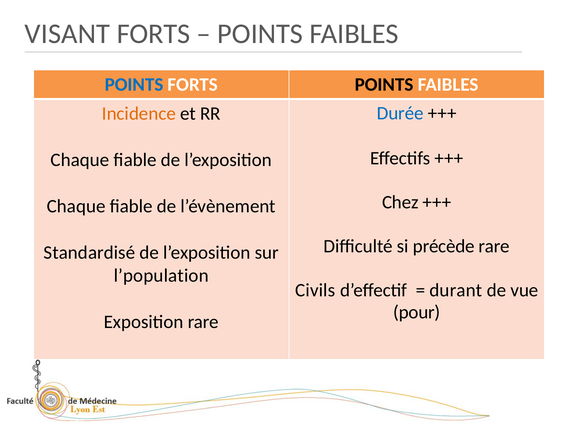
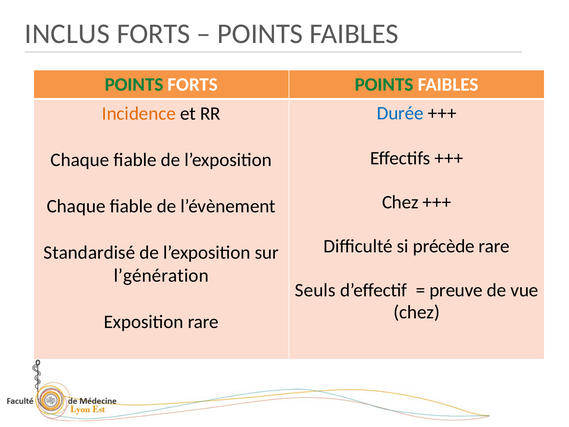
VISANT: VISANT -> INCLUS (67, 34)
POINTS colour: blue -> green (134, 85)
POINTS colour: black -> green (384, 85)
l’population: l’population -> l’génération (161, 275)
Civils: Civils -> Seuls (315, 290)
durant: durant -> preuve (456, 290)
pour: pour -> chez (417, 312)
